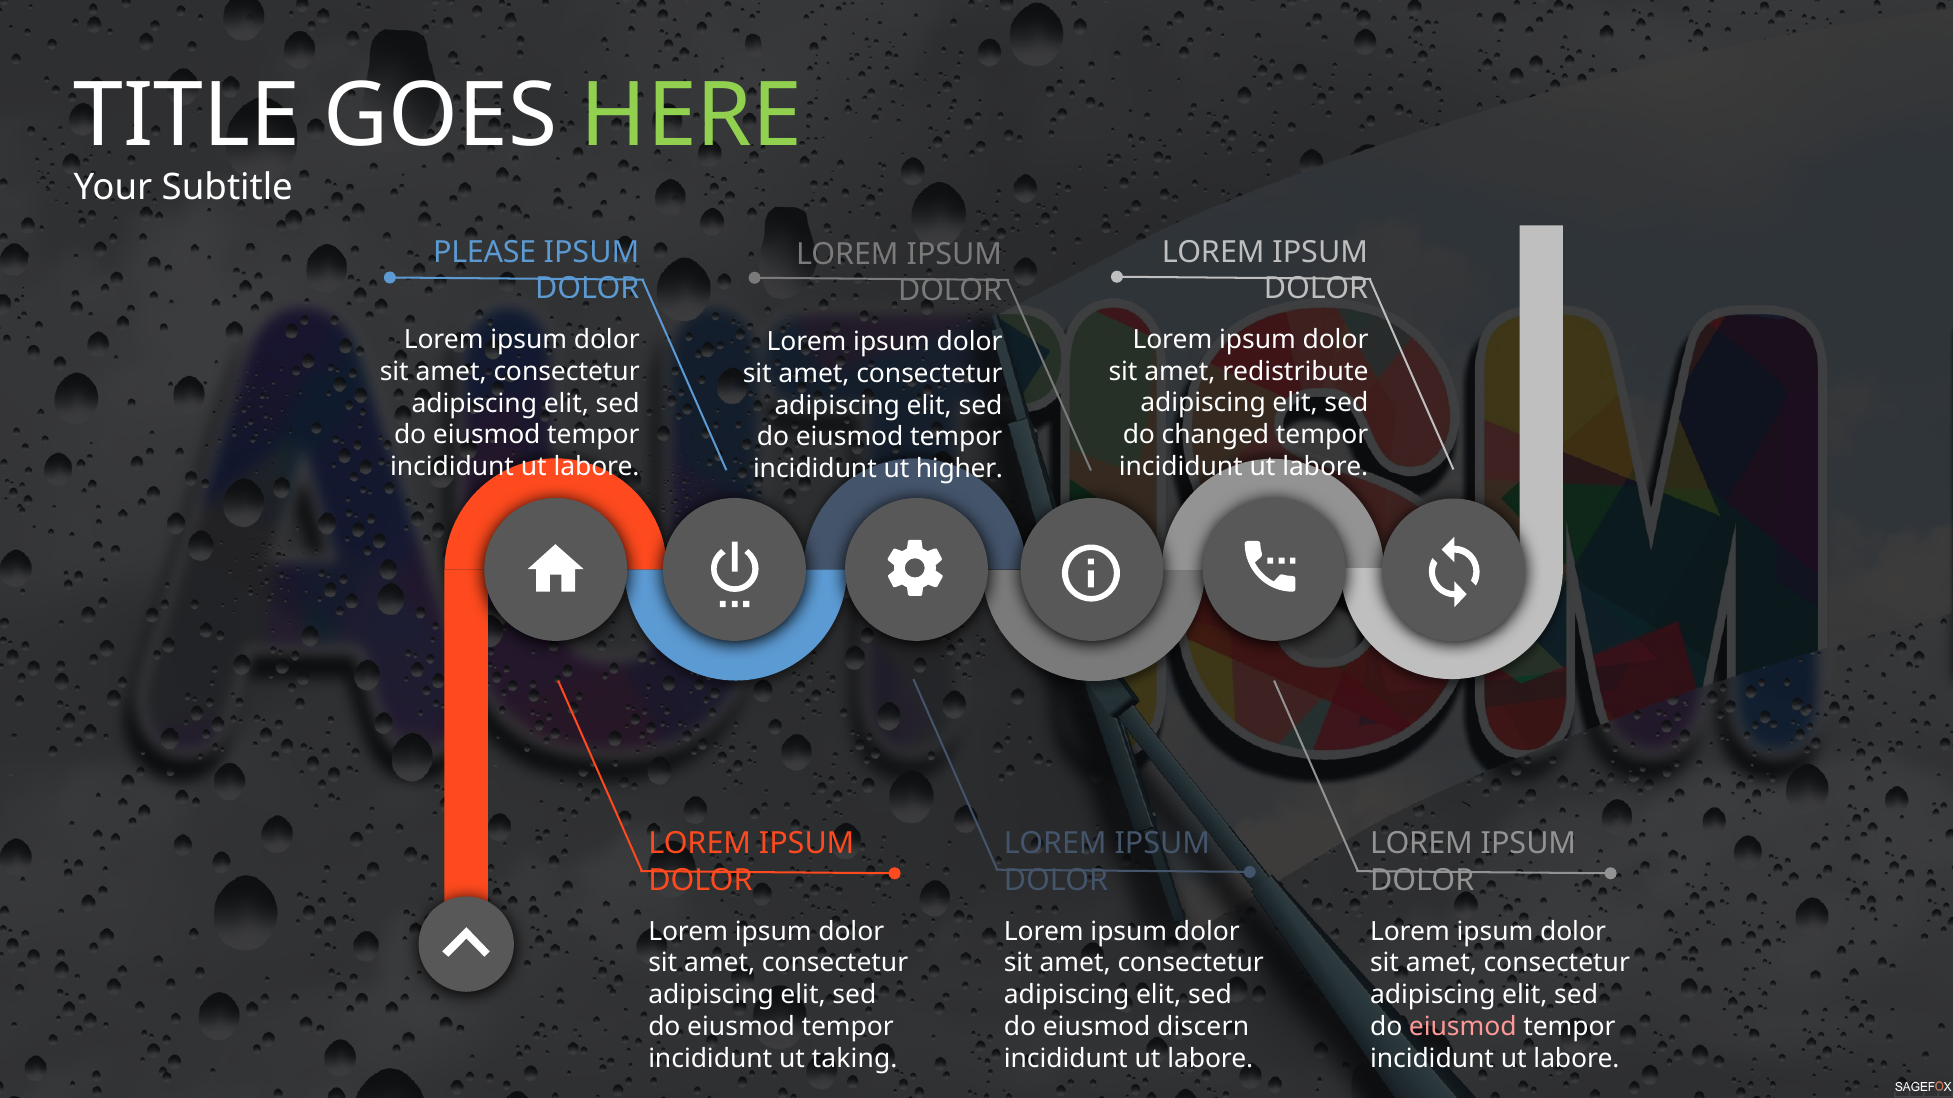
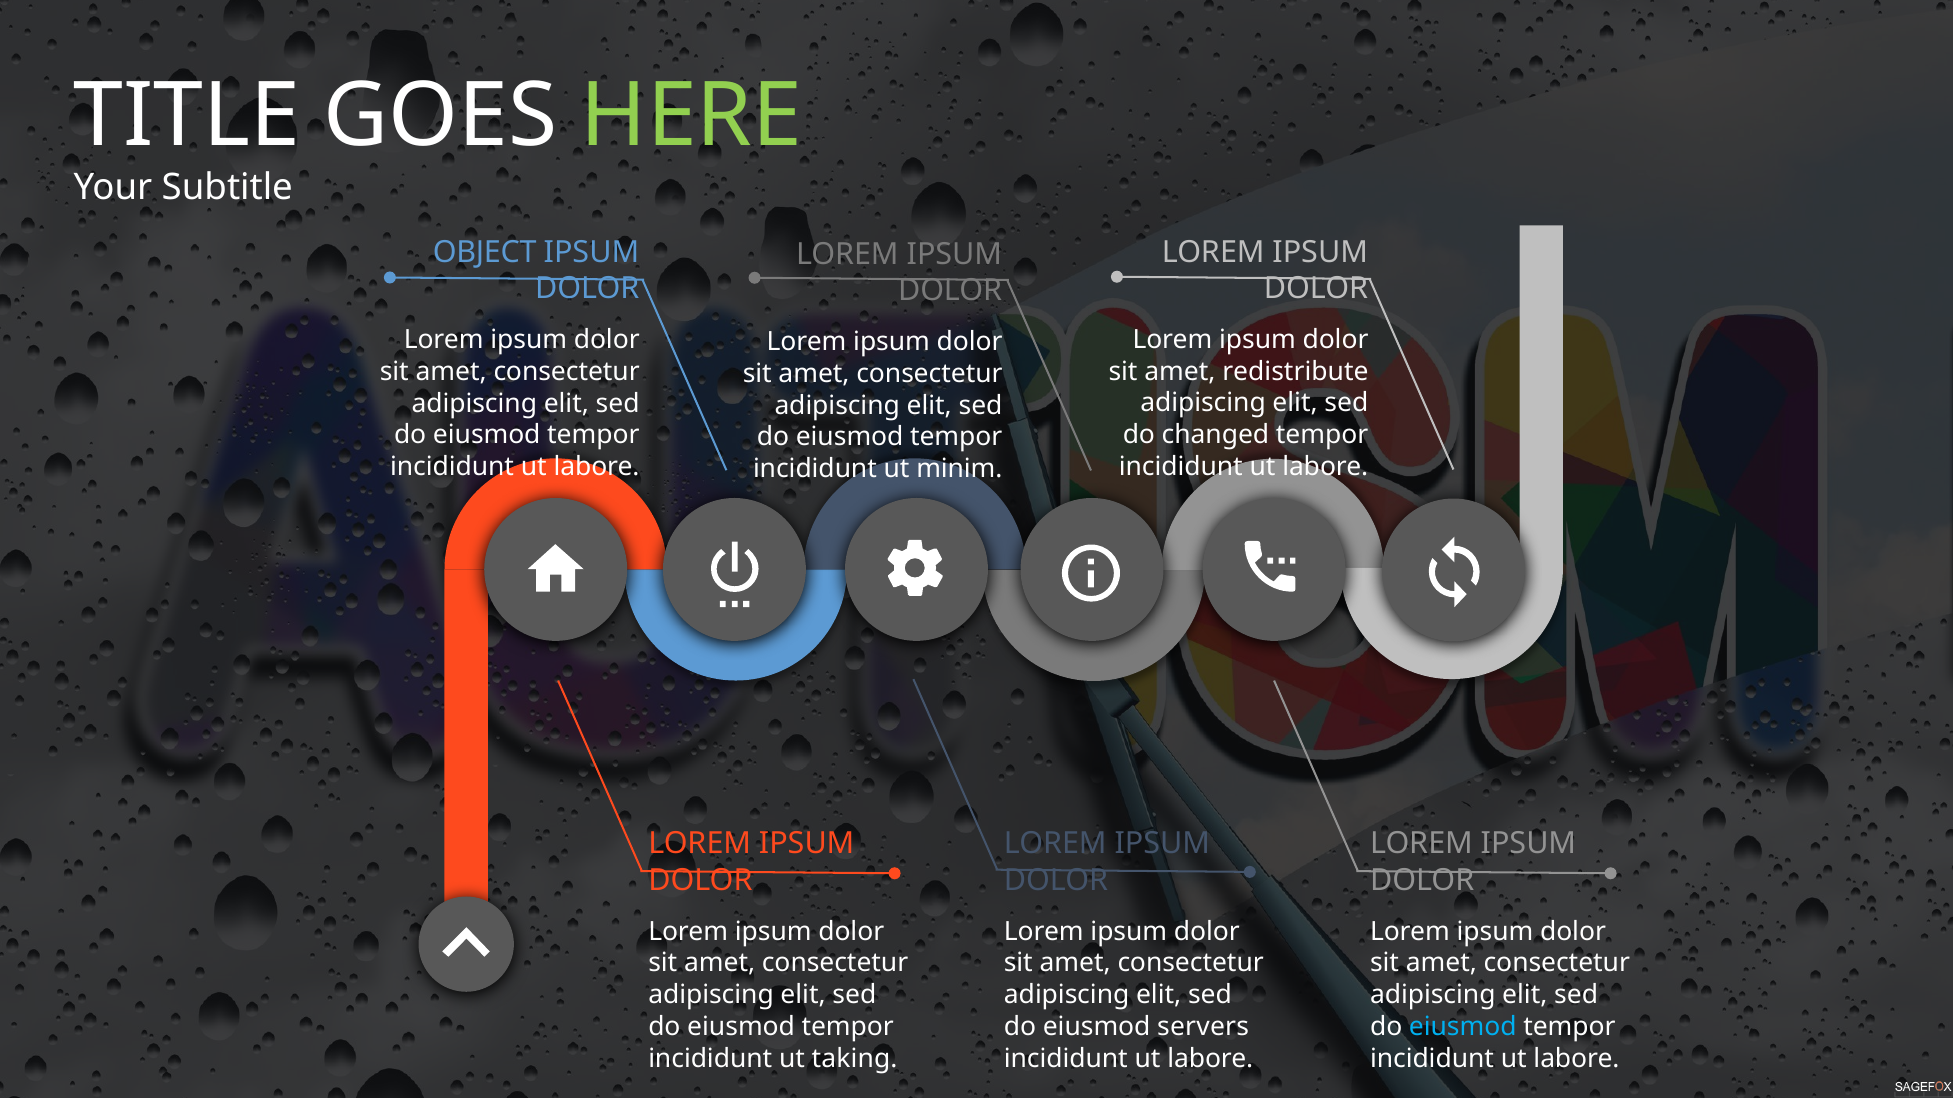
PLEASE: PLEASE -> OBJECT (485, 252)
higher: higher -> minim (959, 469)
discern: discern -> servers (1203, 1027)
eiusmod colour: pink -> light blue (1463, 1027)
